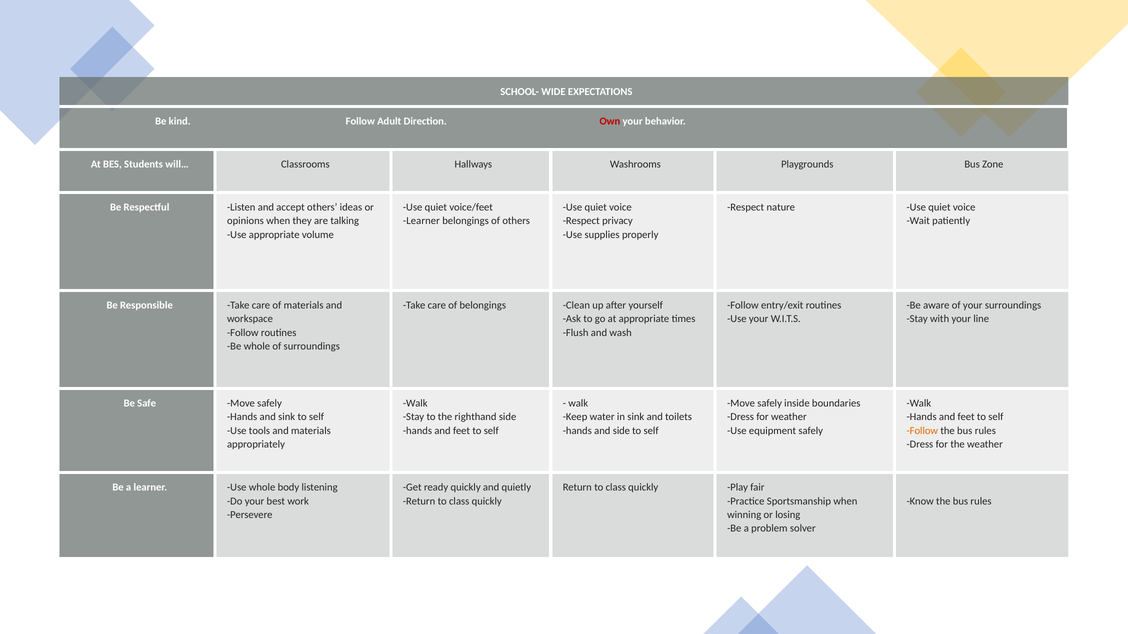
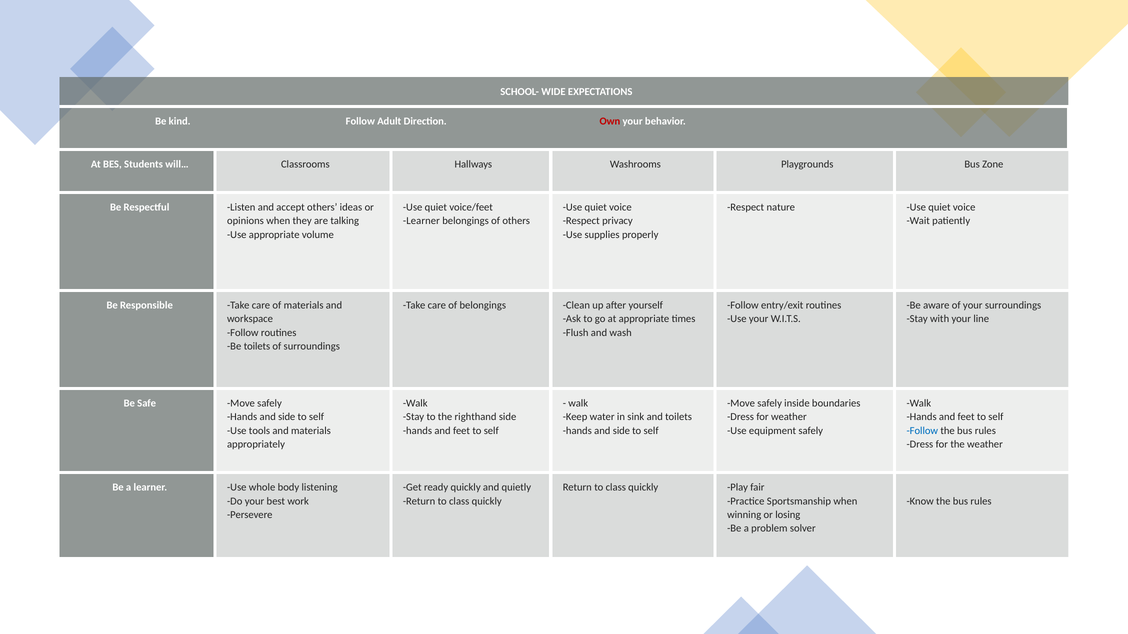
Be whole: whole -> toilets (257, 347)
sink: sink -> side (287, 417)
Follow colour: orange -> blue (922, 431)
